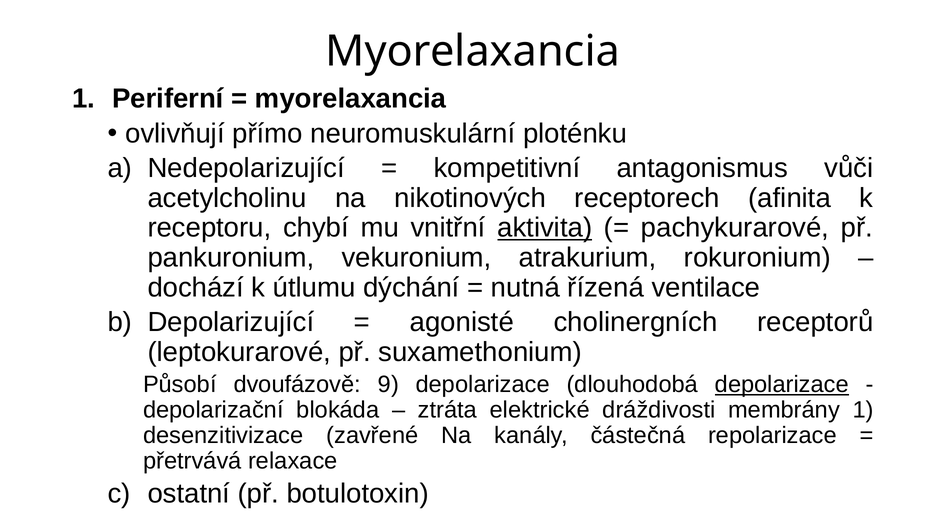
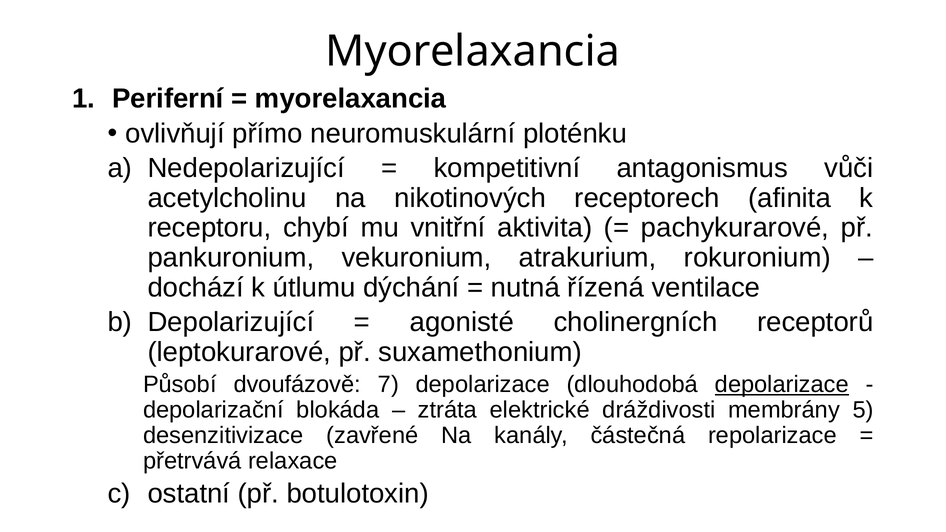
aktivita underline: present -> none (545, 228)
9: 9 -> 7 (388, 385)
membrány 1: 1 -> 5 (863, 410)
